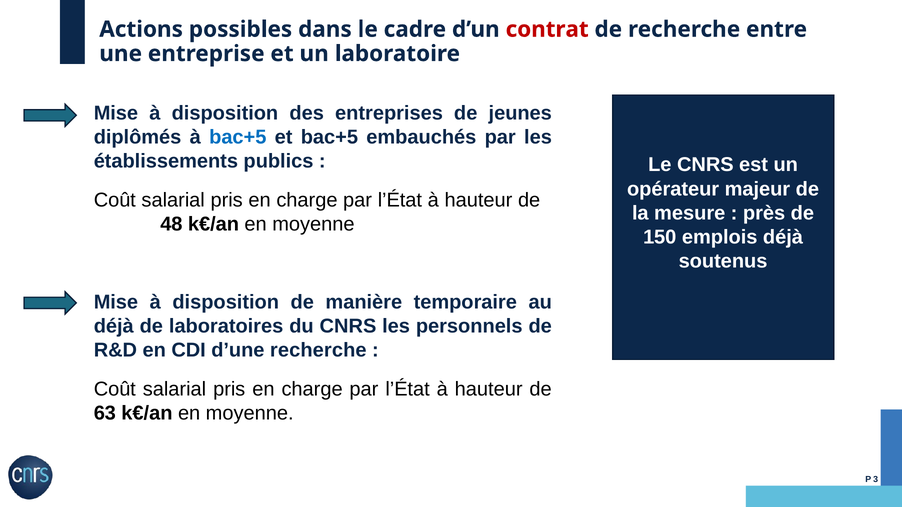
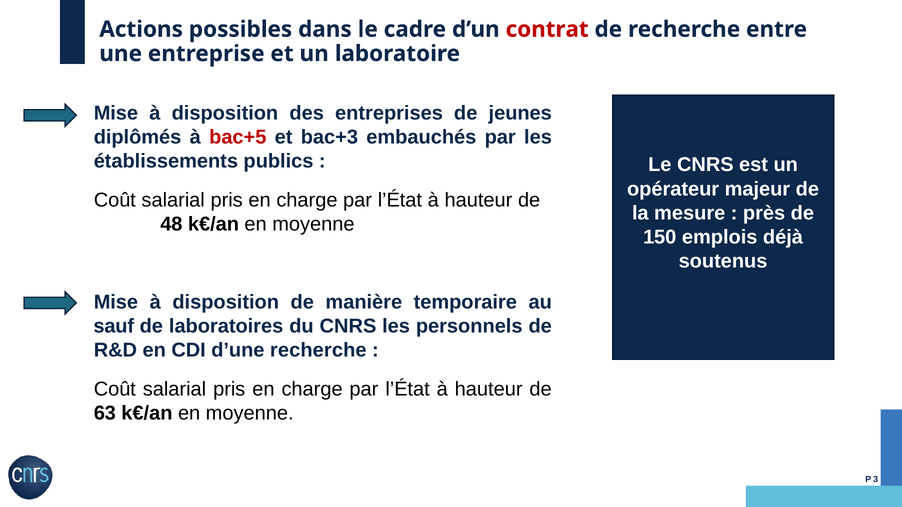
bac+5 colour: blue -> red (238, 137)
et bac+5: bac+5 -> bac+3 (329, 137)
déjà: déjà -> sauf (114, 326)
